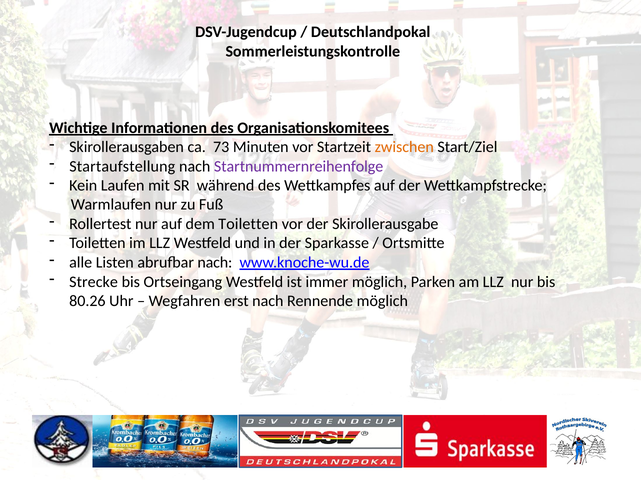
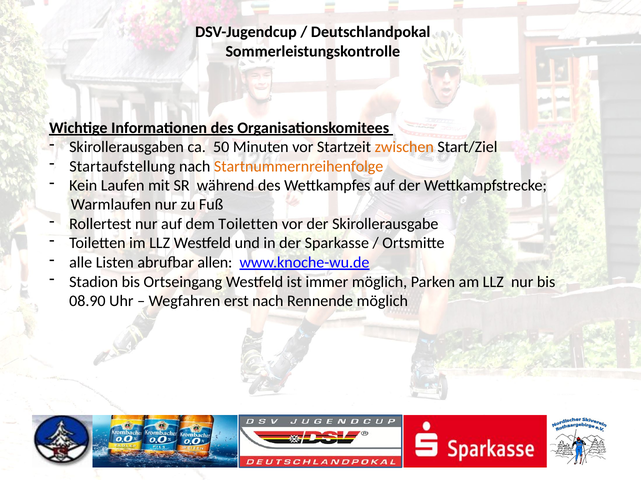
73: 73 -> 50 (221, 147)
Startnummernreihenfolge colour: purple -> orange (299, 167)
abrufbar nach: nach -> allen (215, 263)
Strecke: Strecke -> Stadion (94, 282)
80.26: 80.26 -> 08.90 (87, 301)
